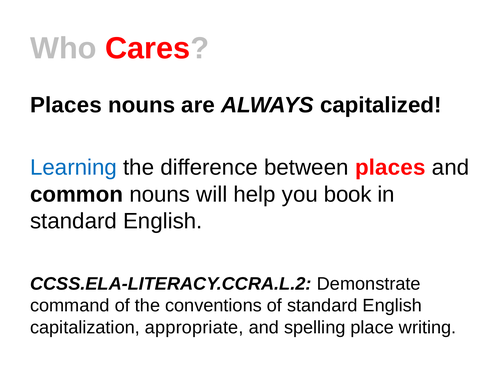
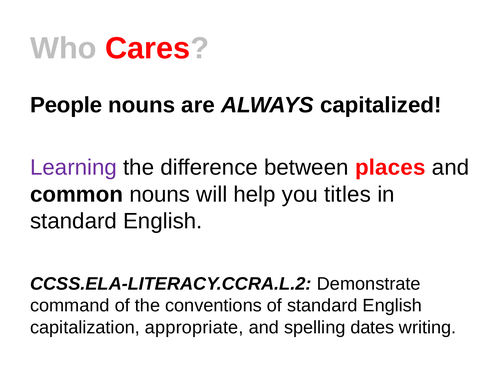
Places: Places -> People (66, 105)
Learning colour: blue -> purple (74, 168)
book: book -> titles (347, 195)
place: place -> dates (372, 328)
